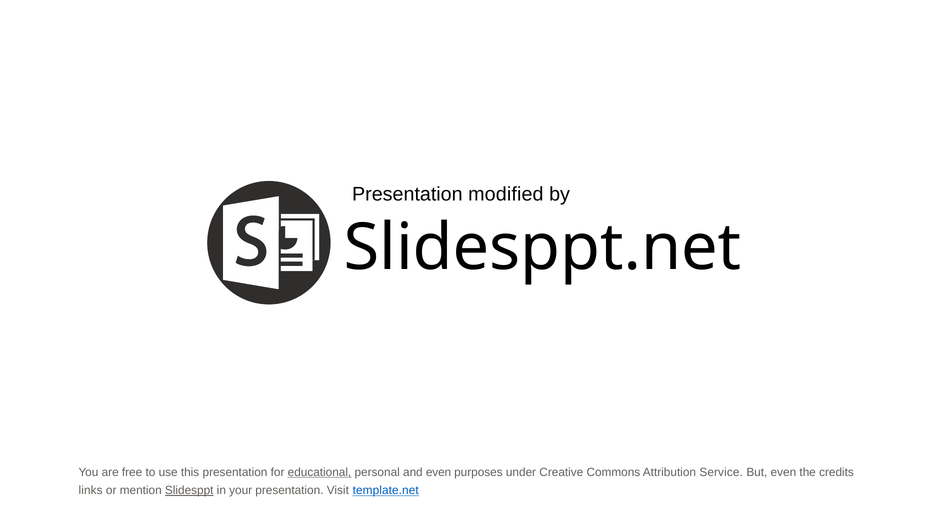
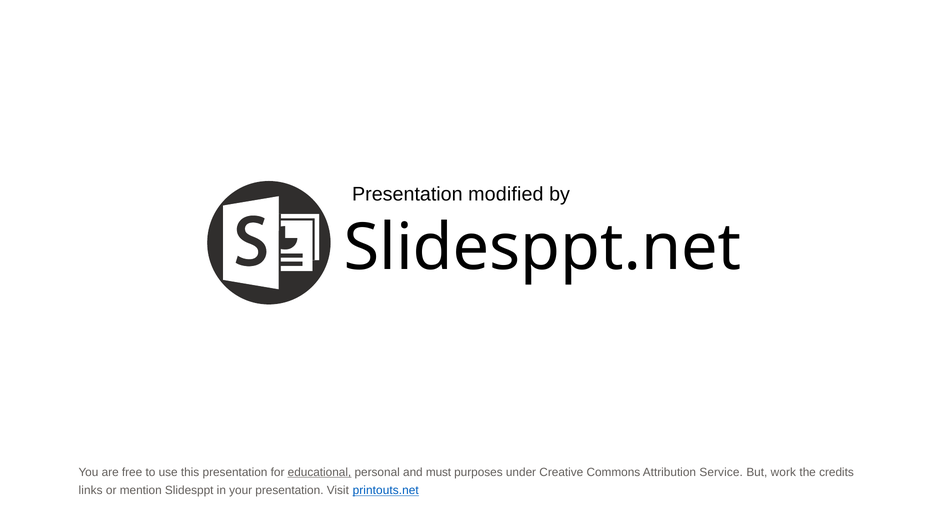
and even: even -> must (439, 472)
But even: even -> work (783, 472)
Slidesppt underline: present -> none (189, 490)
template.net: template.net -> printouts.net (386, 490)
